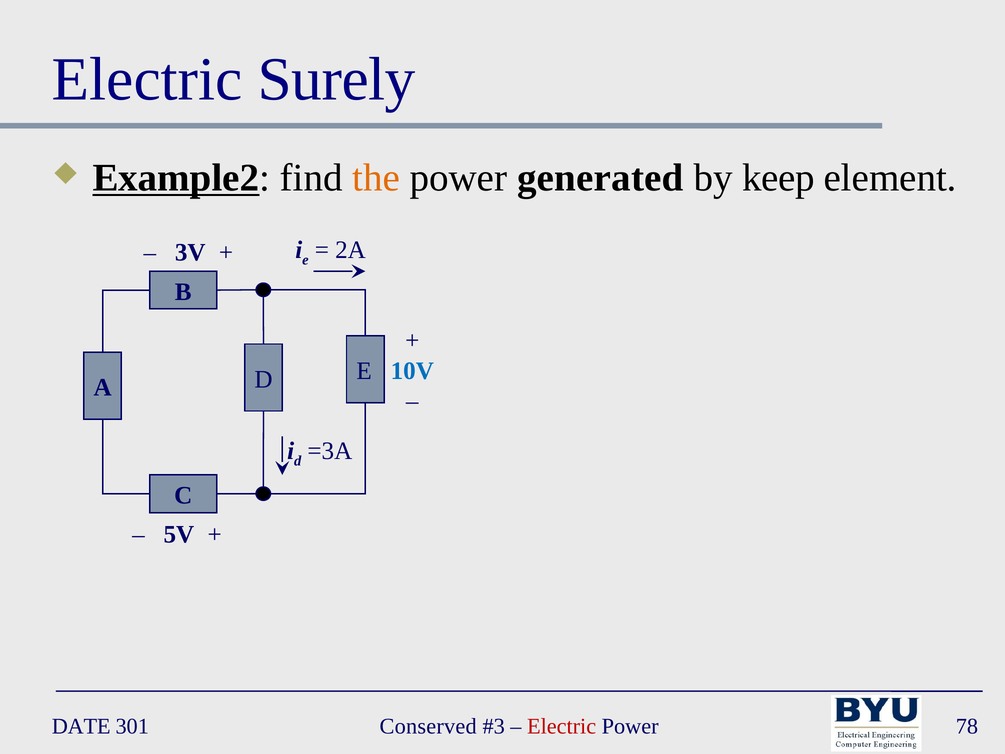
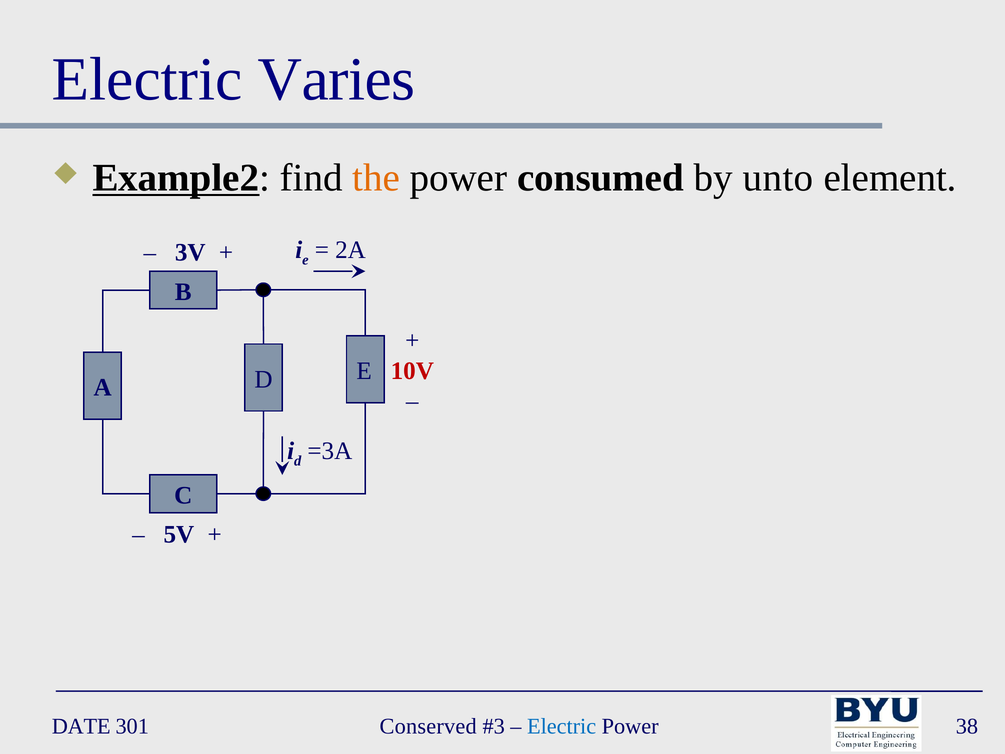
Surely: Surely -> Varies (337, 80)
generated: generated -> consumed (601, 178)
keep: keep -> unto (778, 178)
10V colour: blue -> red (412, 371)
Electric colour: red -> blue (562, 726)
78: 78 -> 38 (967, 726)
